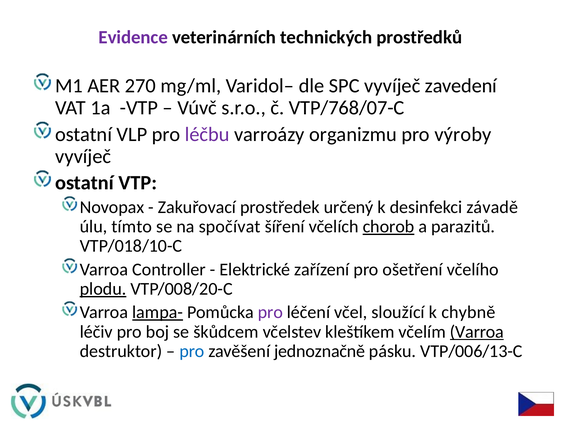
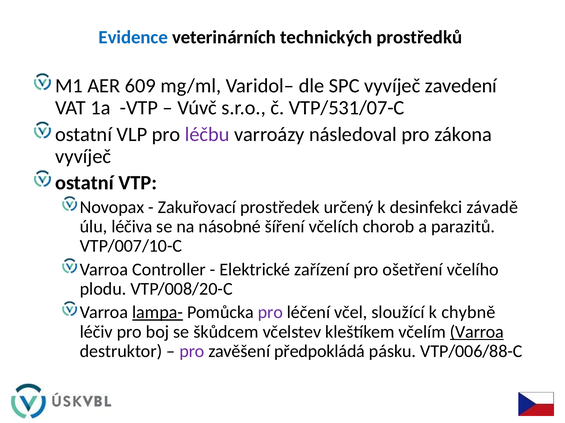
Evidence colour: purple -> blue (133, 37)
270: 270 -> 609 (140, 86)
VTP/768/07-C: VTP/768/07-C -> VTP/531/07-C (347, 108)
organizmu: organizmu -> následoval (353, 135)
výroby: výroby -> zákona (463, 135)
tímto: tímto -> léčiva (132, 227)
spočívat: spočívat -> násobné (230, 227)
chorob underline: present -> none (389, 227)
VTP/018/10-C: VTP/018/10-C -> VTP/007/10-C (131, 246)
plodu underline: present -> none (103, 289)
pro colour: blue -> purple (192, 352)
jednoznačně: jednoznačně -> předpokládá (320, 352)
VTP/006/13-C: VTP/006/13-C -> VTP/006/88-C (471, 352)
